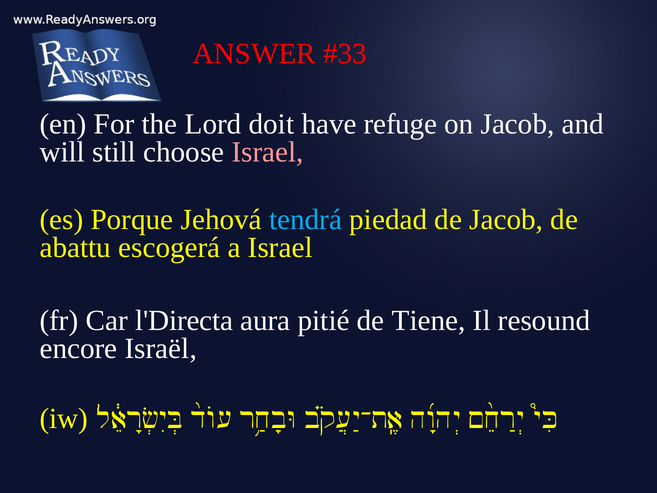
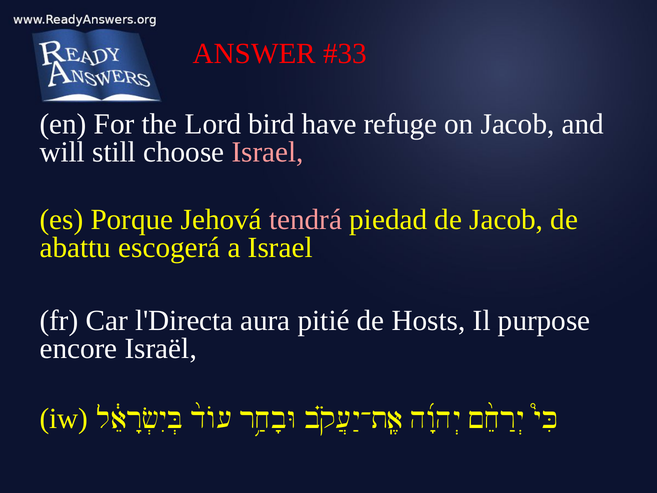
doit: doit -> bird (272, 124)
tendrá colour: light blue -> pink (306, 219)
Tiene: Tiene -> Hosts (429, 321)
resound: resound -> purpose (544, 321)
